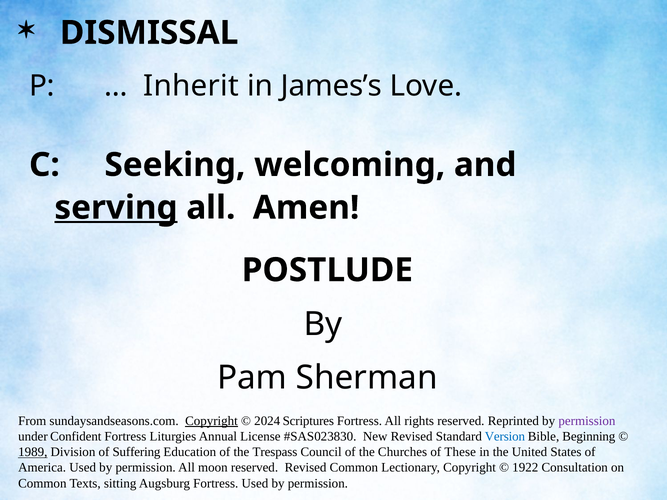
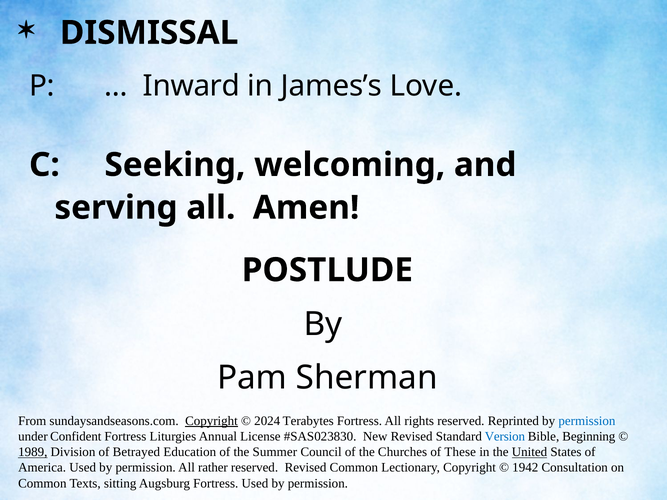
Inherit: Inherit -> Inward (192, 86)
serving underline: present -> none (116, 208)
Scriptures: Scriptures -> Terabytes (308, 421)
permission colour: purple -> blue (587, 421)
Suffering: Suffering -> Betrayed (136, 452)
Trespass: Trespass -> Summer (275, 452)
United underline: none -> present (530, 452)
moon: moon -> rather (213, 468)
1922: 1922 -> 1942 (525, 468)
